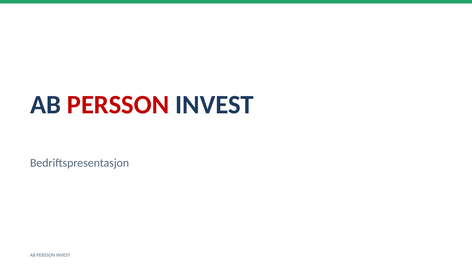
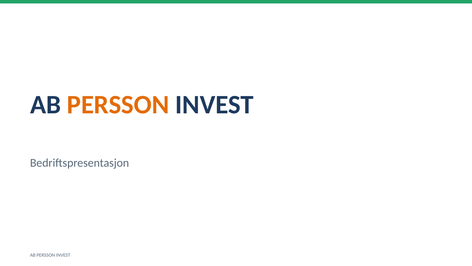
PERSSON colour: red -> orange (118, 105)
